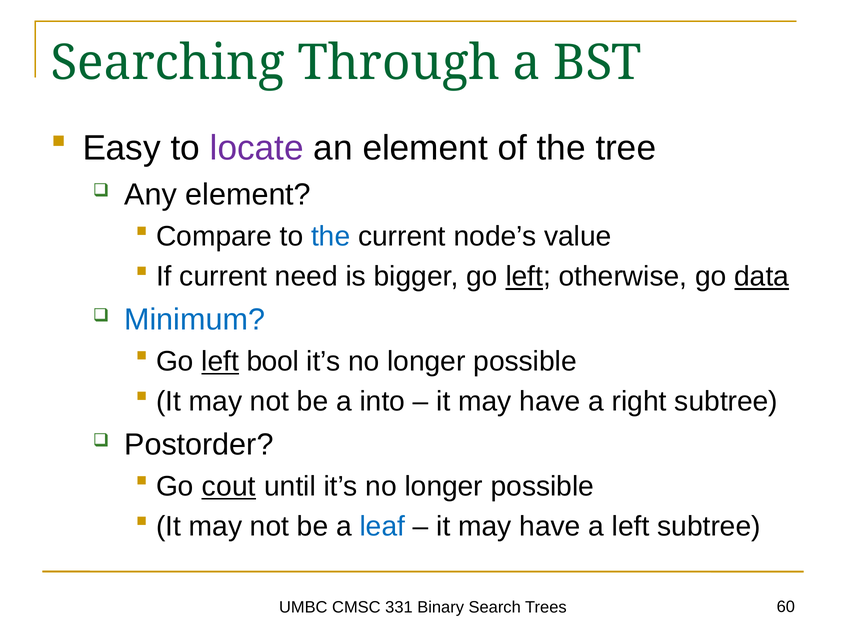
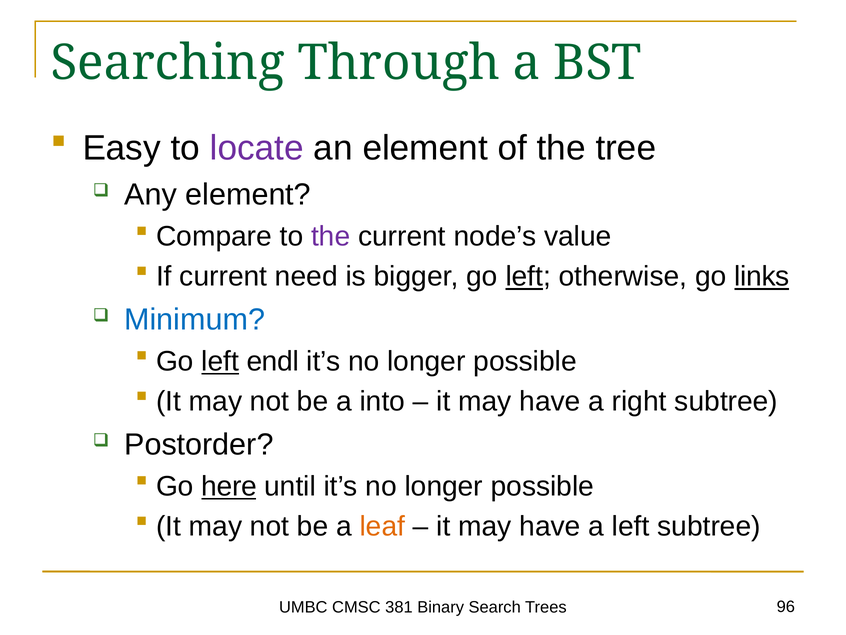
the colour: blue -> purple (331, 236)
data: data -> links (762, 276)
bool: bool -> endl (273, 361)
cout: cout -> here (229, 486)
leaf colour: blue -> orange (382, 526)
331: 331 -> 381 (399, 607)
60: 60 -> 96 (786, 606)
